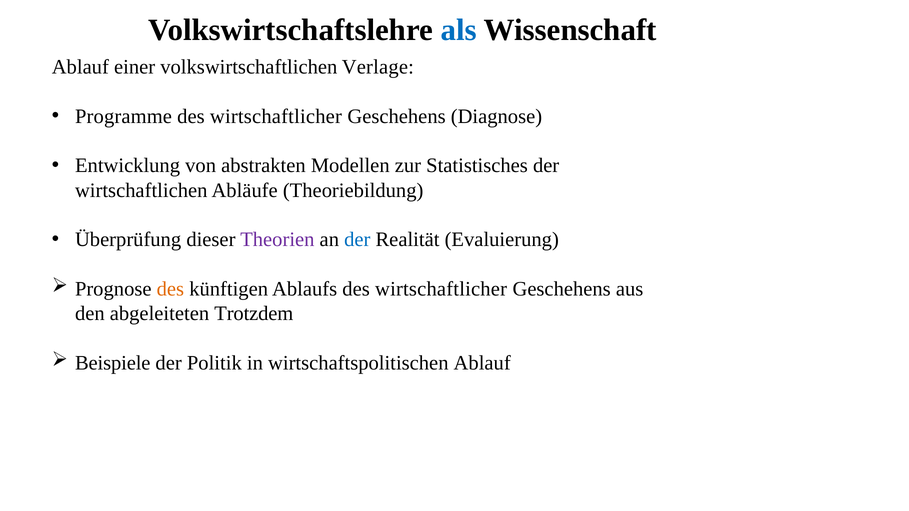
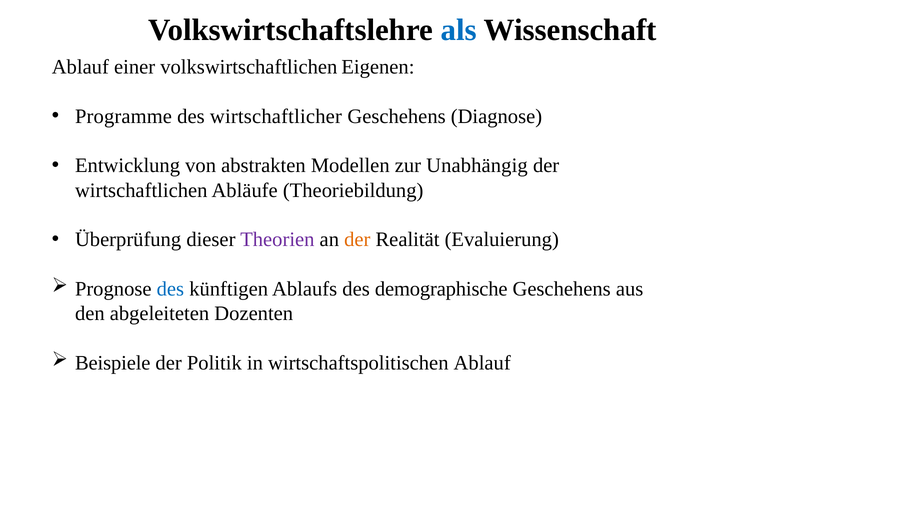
Verlage: Verlage -> Eigenen (378, 67)
Statistisches: Statistisches -> Unabhängig (477, 166)
der colour: blue -> orange (357, 240)
des colour: orange -> blue (170, 289)
Ablaufs des wirtschaftlicher: wirtschaftlicher -> demographische (441, 289)
Trotzdem: Trotzdem -> Dozenten (254, 314)
